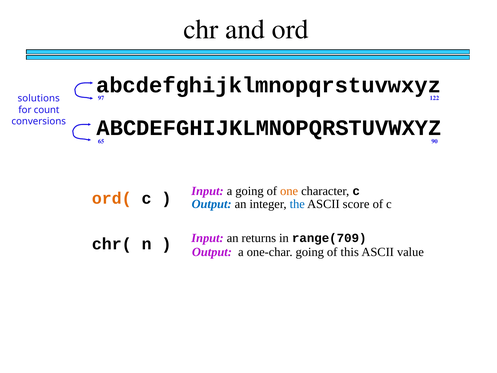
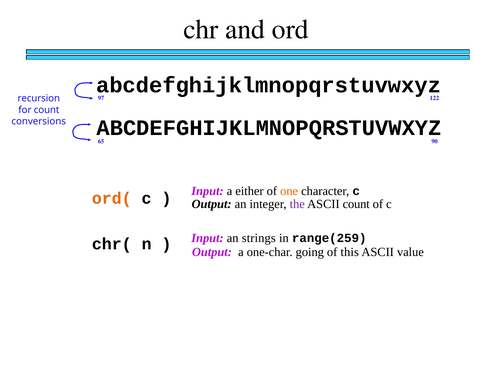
solutions: solutions -> recursion (39, 98)
a going: going -> either (249, 191)
Output colour: blue -> black (212, 204)
the colour: blue -> purple (297, 204)
ASCII score: score -> count (356, 204)
returns: returns -> strings (259, 238)
range(709: range(709 -> range(259 (329, 238)
